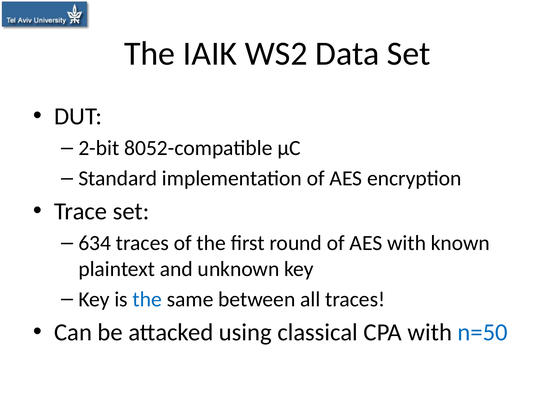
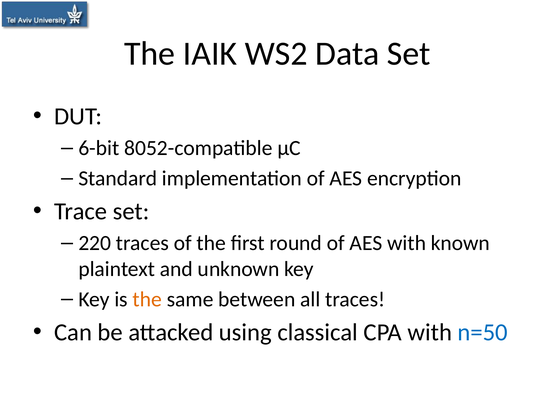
2-bit: 2-bit -> 6-bit (99, 148)
634: 634 -> 220 (95, 243)
the colour: blue -> orange (147, 299)
